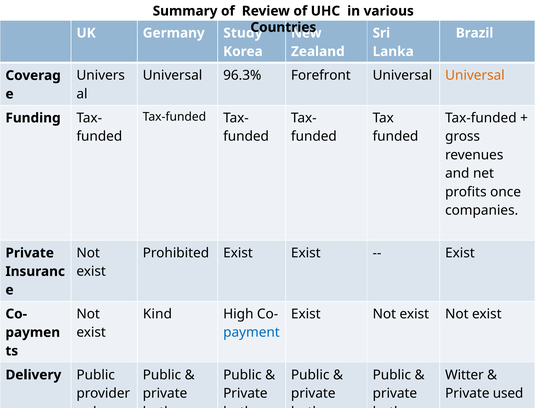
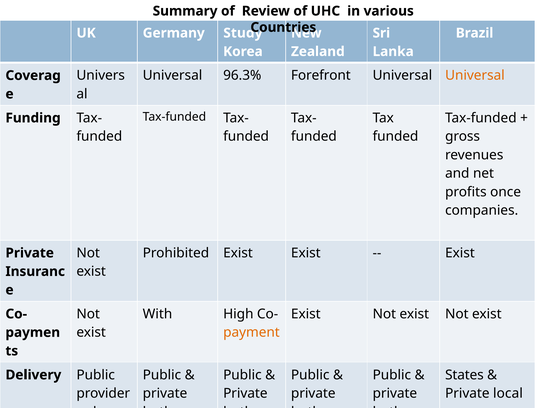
Kind: Kind -> With (158, 314)
payment colour: blue -> orange (251, 332)
Witter: Witter -> States (464, 375)
used: used -> local (508, 393)
